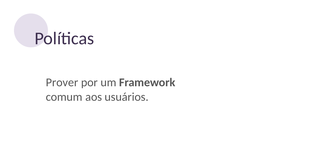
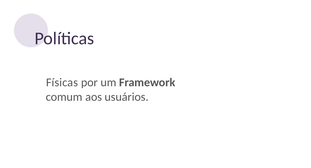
Prover: Prover -> Físicas (62, 83)
